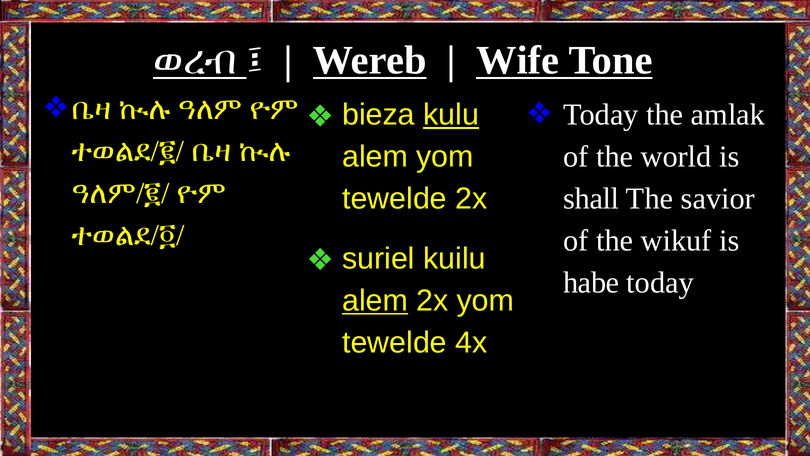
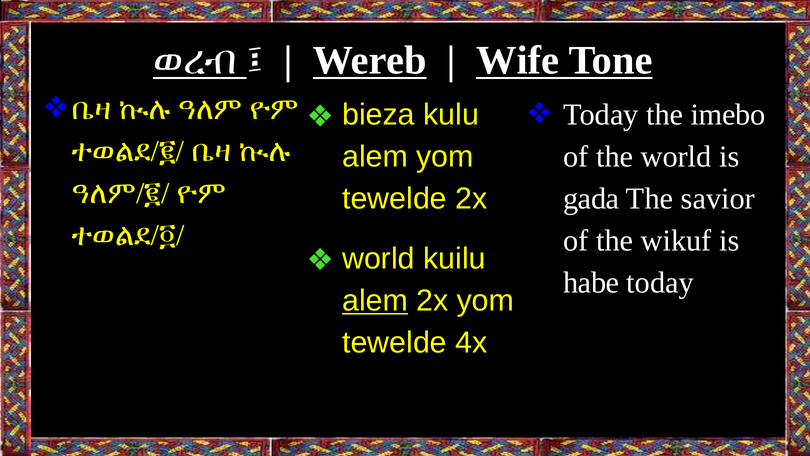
amlak: amlak -> imebo (728, 115)
kulu underline: present -> none (451, 115)
shall: shall -> gada (591, 199)
suriel: suriel -> world (378, 259)
